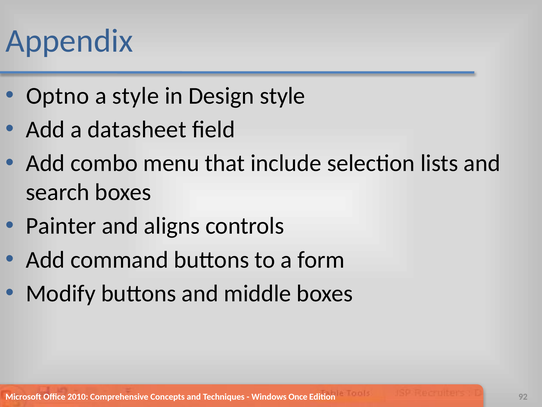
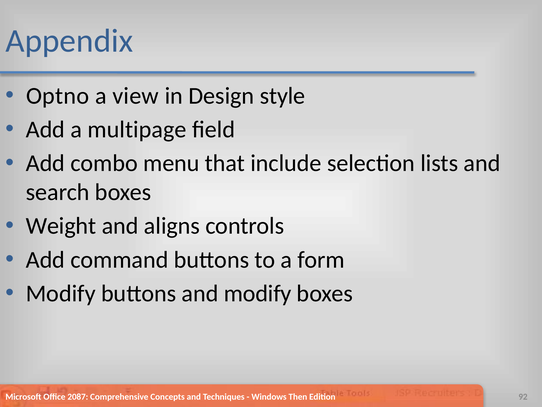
a style: style -> view (136, 96)
datasheet: datasheet -> multipage (137, 129)
Painter: Painter -> Weight (61, 226)
and middle: middle -> modify (258, 293)
2010: 2010 -> 2087 (78, 396)
Once: Once -> Then (298, 396)
